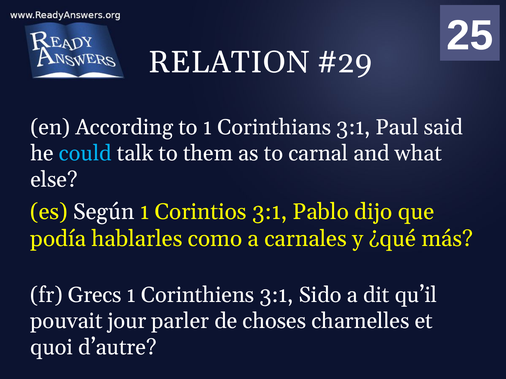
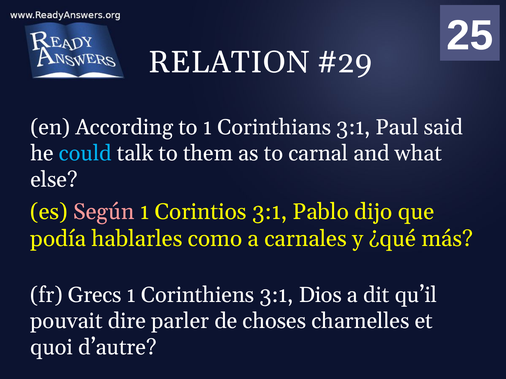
Según colour: white -> pink (104, 212)
Sido: Sido -> Dios (320, 295)
jour: jour -> dire (127, 322)
